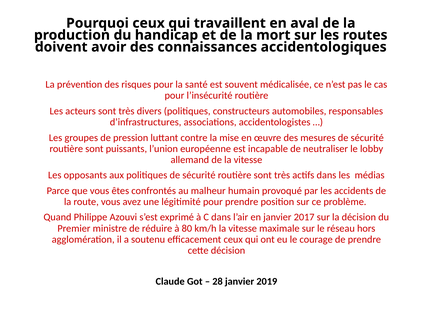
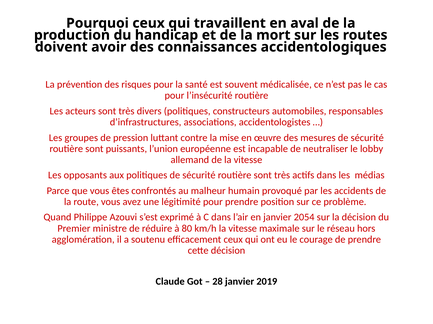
2017: 2017 -> 2054 (304, 218)
